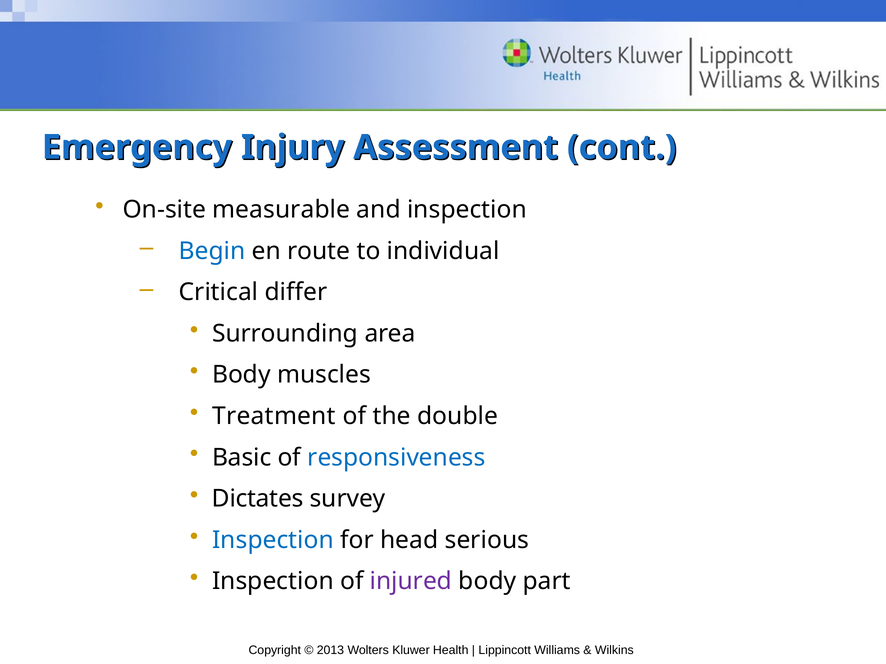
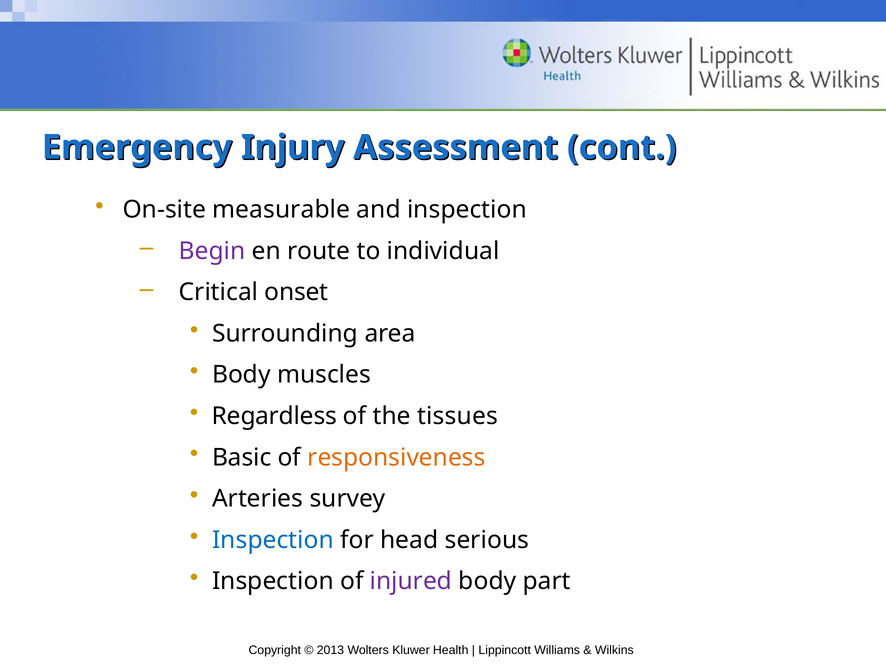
Begin colour: blue -> purple (212, 251)
differ: differ -> onset (296, 292)
Treatment: Treatment -> Regardless (274, 416)
double: double -> tissues (458, 416)
responsiveness colour: blue -> orange (396, 458)
Dictates: Dictates -> Arteries (258, 499)
